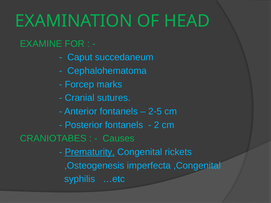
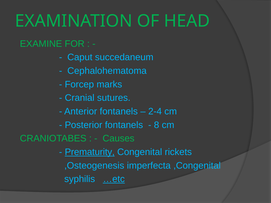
2-5: 2-5 -> 2-4 (155, 112)
2: 2 -> 8 (157, 125)
…etc underline: none -> present (114, 179)
